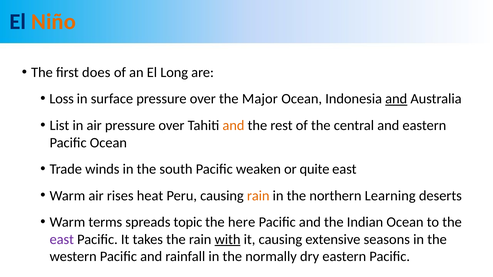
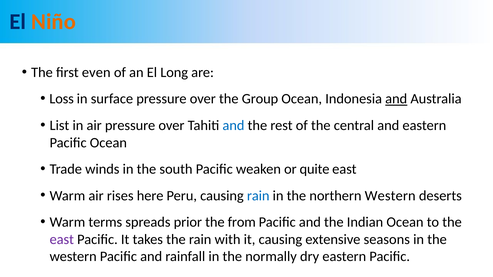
does: does -> even (96, 73)
Major: Major -> Group (260, 99)
and colour: orange -> blue (233, 126)
heat: heat -> here (150, 196)
rain colour: orange -> blue (258, 196)
northern Learning: Learning -> Western (390, 196)
topic: topic -> prior (188, 222)
here: here -> from (242, 222)
with underline: present -> none (228, 240)
